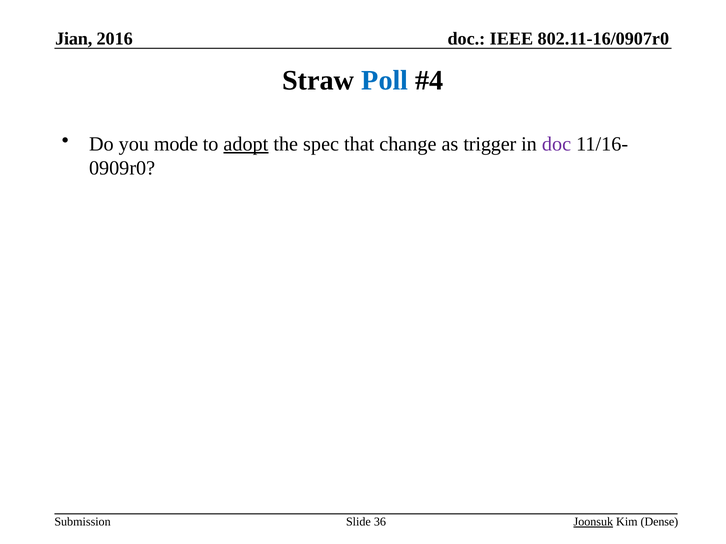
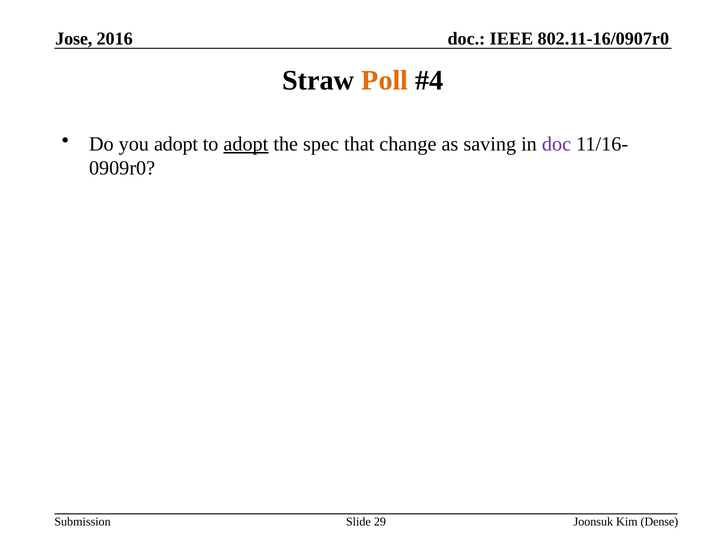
Jian: Jian -> Jose (74, 39)
Poll colour: blue -> orange (385, 81)
you mode: mode -> adopt (176, 144)
trigger: trigger -> saving (490, 144)
36: 36 -> 29 (380, 522)
Joonsuk underline: present -> none (593, 522)
